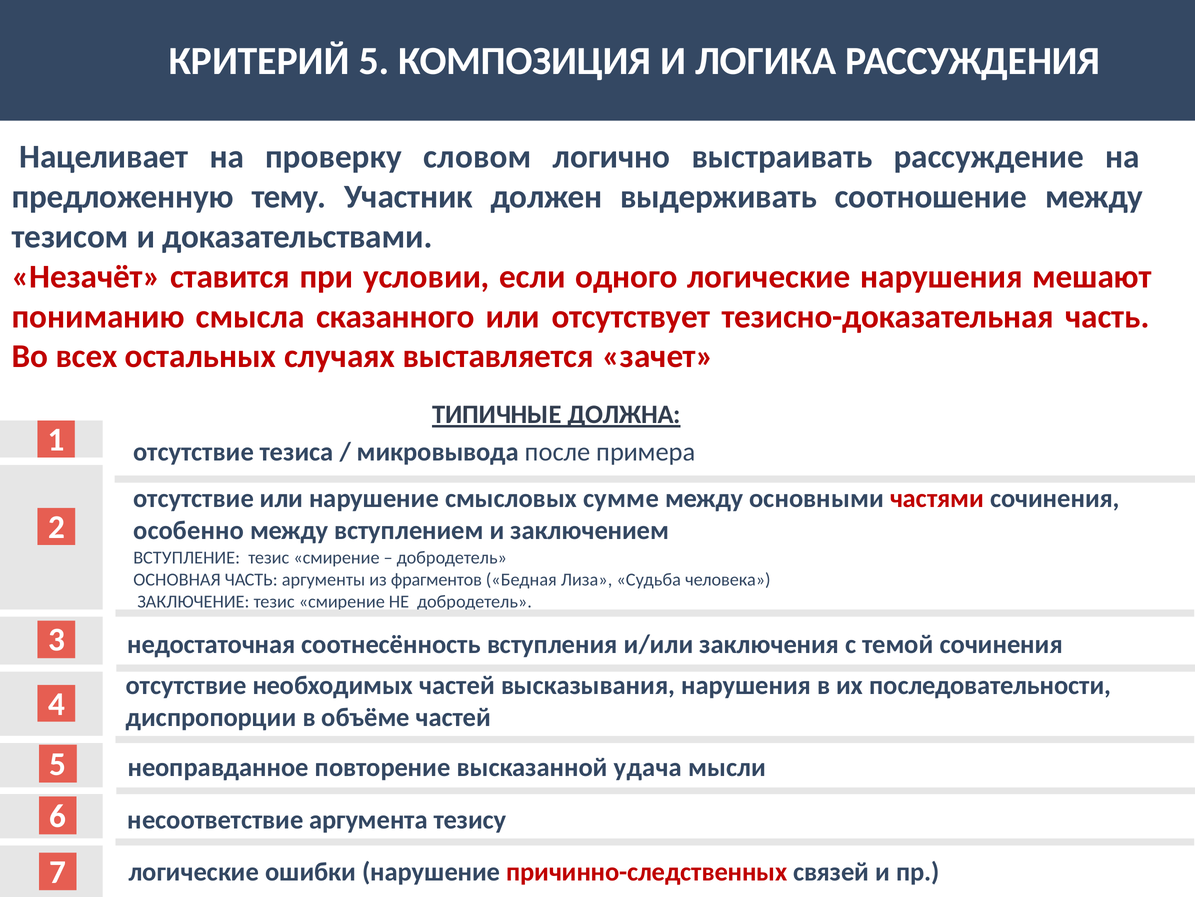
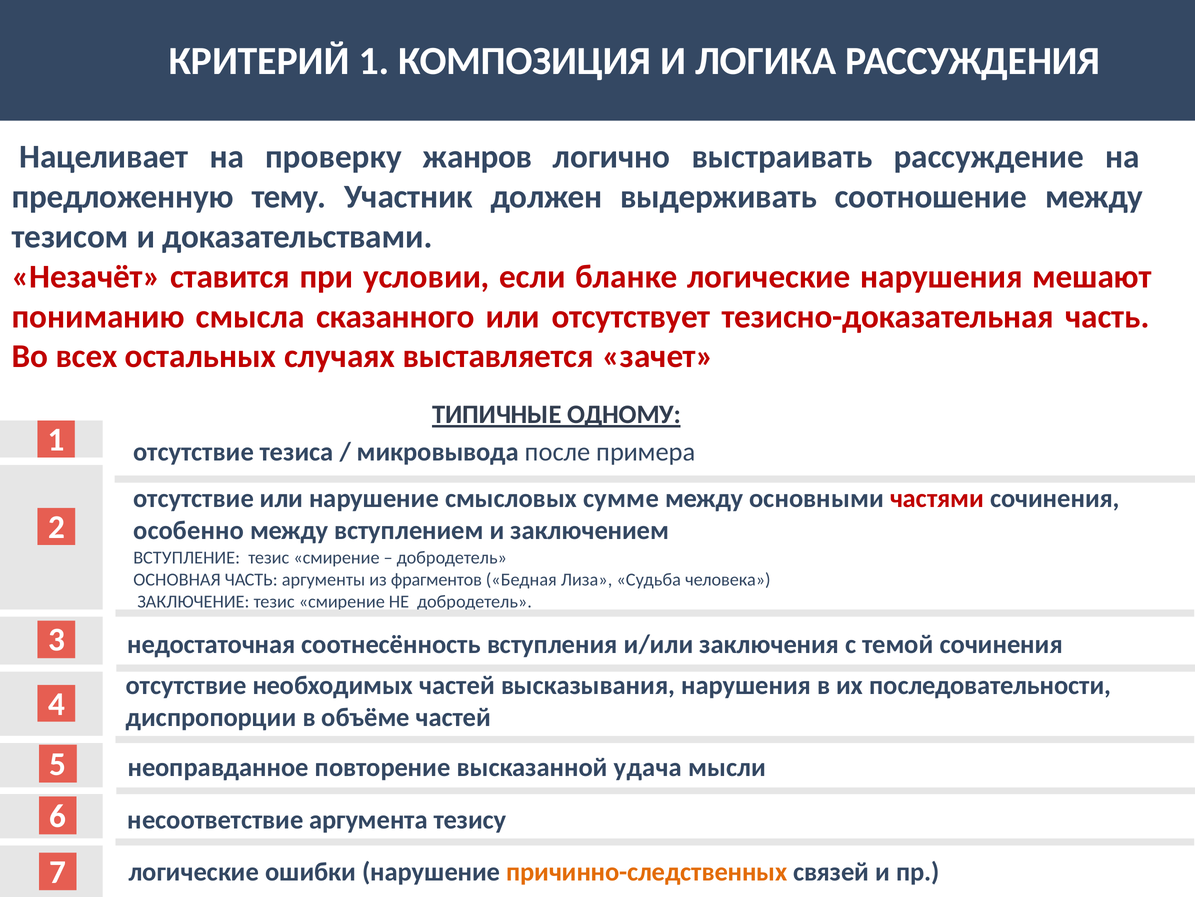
КРИТЕРИЙ 5: 5 -> 1 (374, 61)
словом: словом -> жанров (478, 157)
одного: одного -> бланке (626, 276)
ДОЛЖНА: ДОЛЖНА -> ОДНОМУ (624, 414)
причинно-следственных colour: red -> orange (647, 871)
